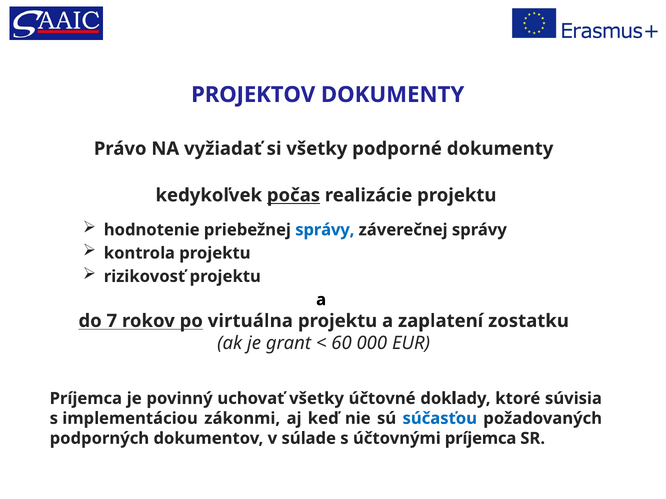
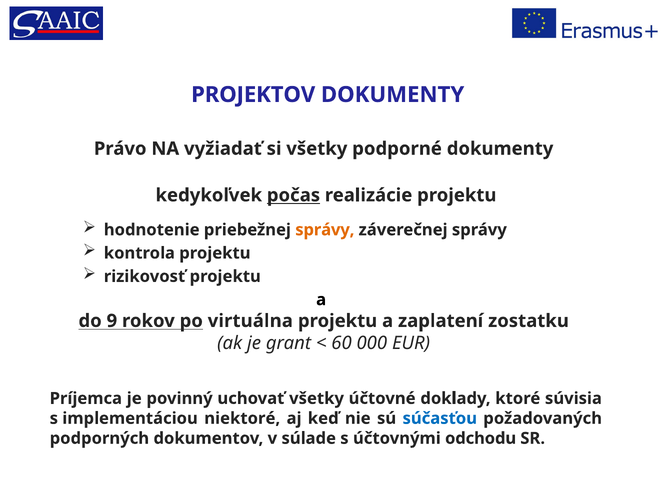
správy colour: blue -> orange (325, 230)
7: 7 -> 9 (112, 321)
zákonmi: zákonmi -> niektoré (242, 419)
účtovnými príjemca: príjemca -> odchodu (481, 439)
